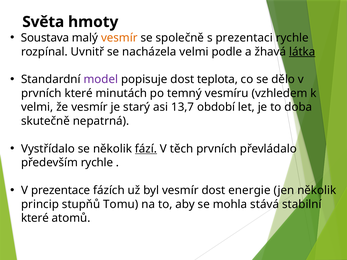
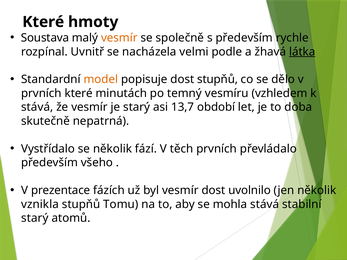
Světa: Světa -> Které (43, 22)
s prezentaci: prezentaci -> především (244, 38)
model colour: purple -> orange (101, 80)
dost teplota: teplota -> stupňů (218, 80)
velmi: velmi -> stává (37, 107)
fází underline: present -> none (146, 149)
především rychle: rychle -> všeho (97, 163)
energie: energie -> uvolnilo (250, 191)
princip: princip -> vznikla (40, 204)
které: které -> starý (35, 218)
